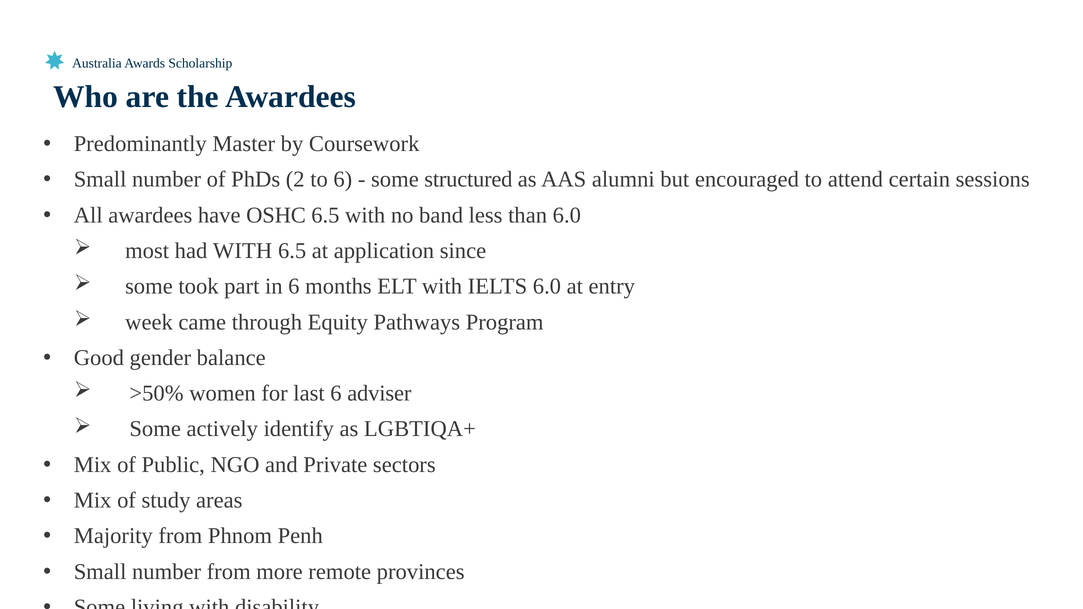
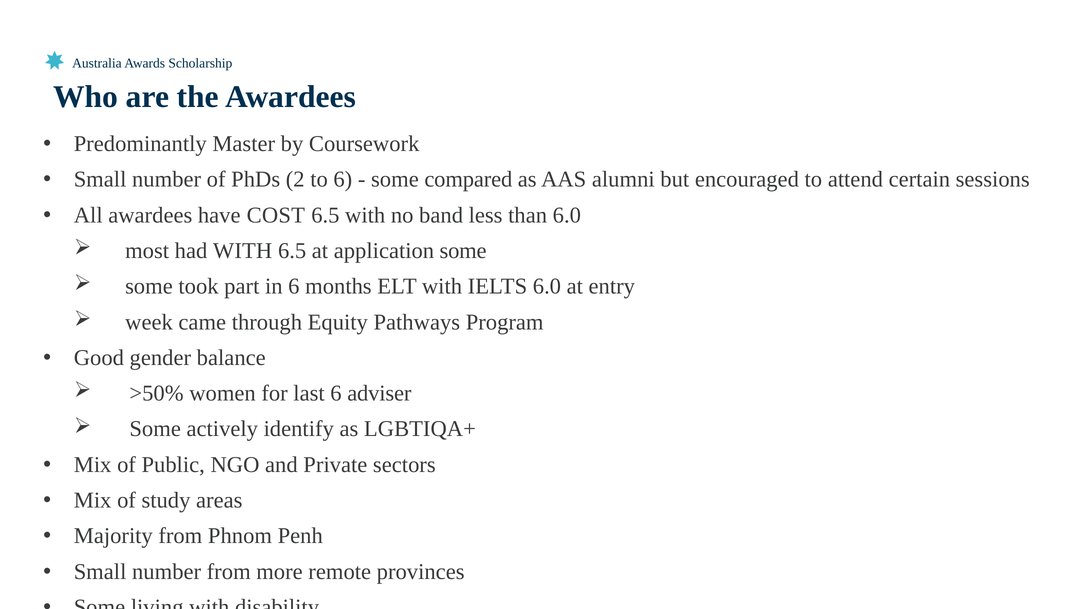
structured: structured -> compared (468, 180)
OSHC: OSHC -> COST (276, 215)
application since: since -> some (463, 251)
